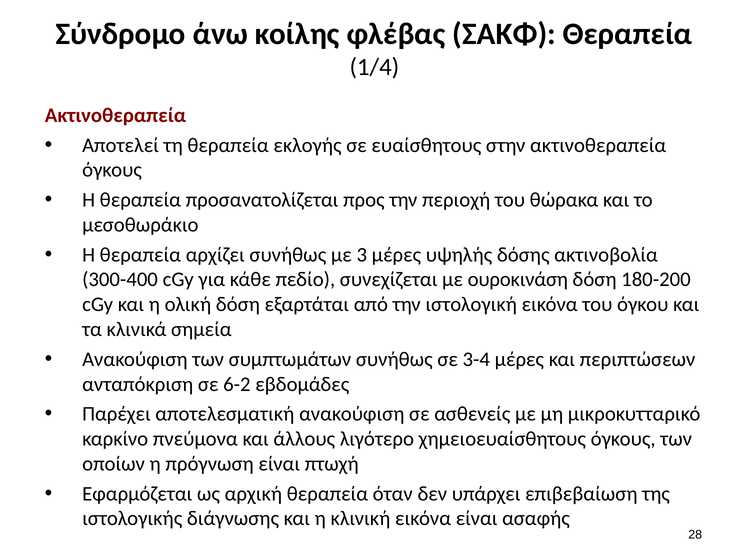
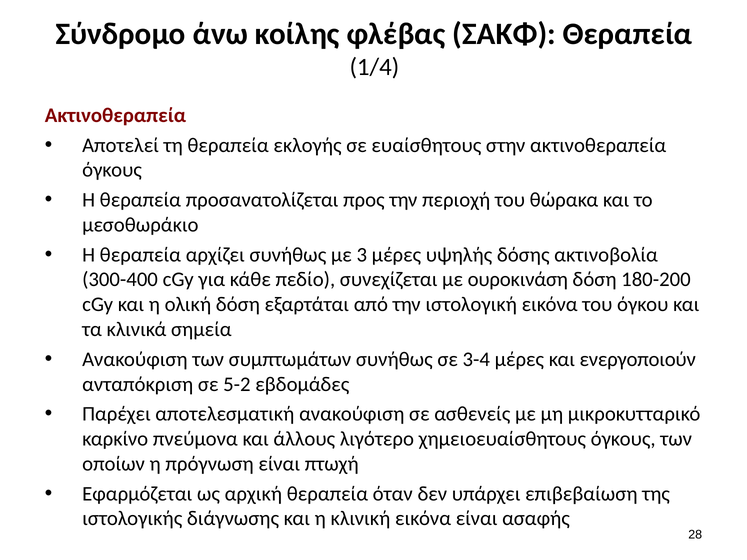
περιπτώσεων: περιπτώσεων -> ενεργοποιούν (638, 359)
6-2: 6-2 -> 5-2 (237, 384)
